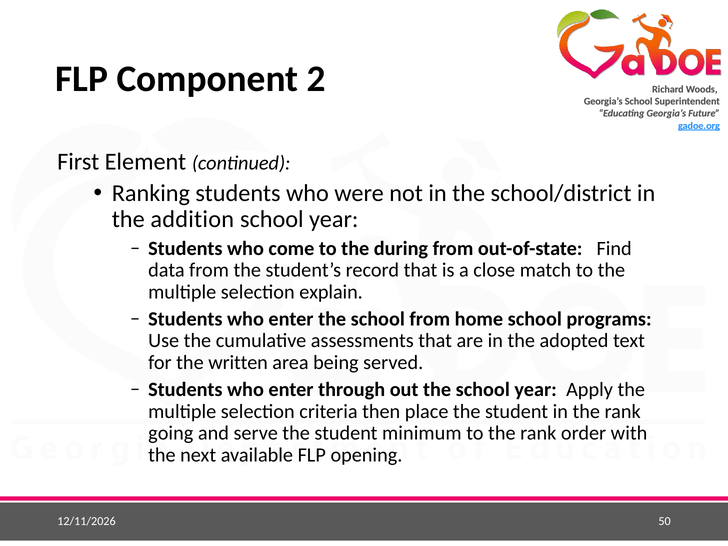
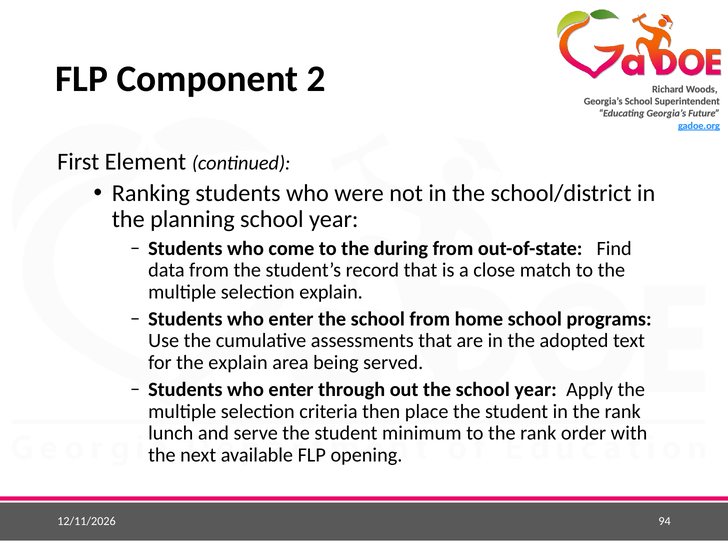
addition: addition -> planning (192, 219)
the written: written -> explain (238, 363)
going: going -> lunch (171, 433)
50: 50 -> 94 (665, 521)
